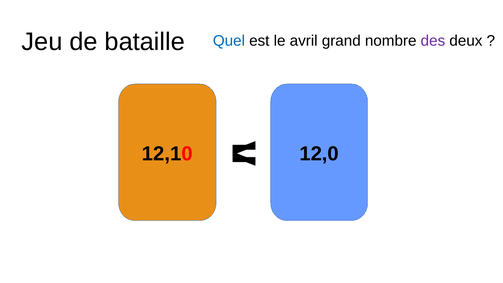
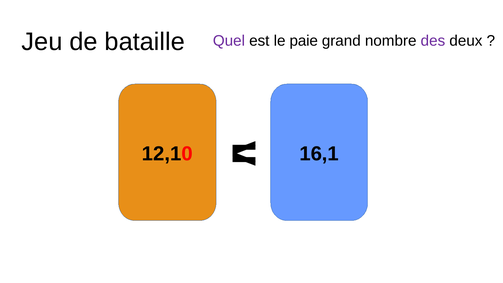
Quel colour: blue -> purple (229, 41)
avril: avril -> paie (304, 41)
12,0: 12,0 -> 16,1 (319, 154)
